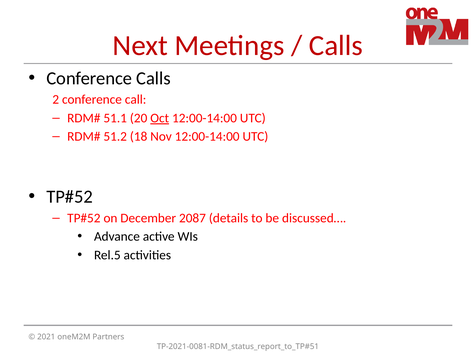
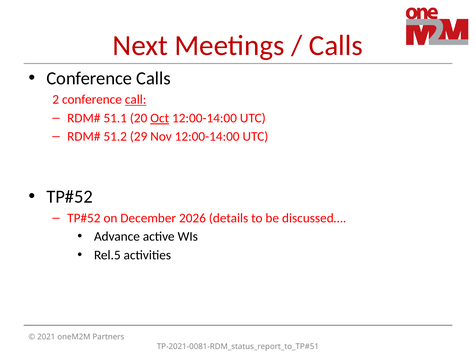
call underline: none -> present (136, 100)
18: 18 -> 29 (139, 137)
2087: 2087 -> 2026 (192, 218)
